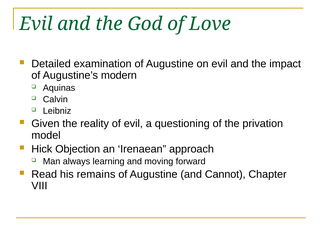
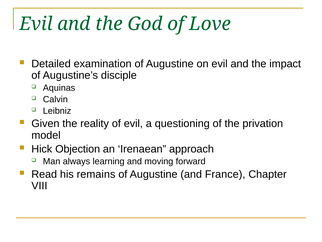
modern: modern -> disciple (119, 75)
Cannot: Cannot -> France (225, 174)
